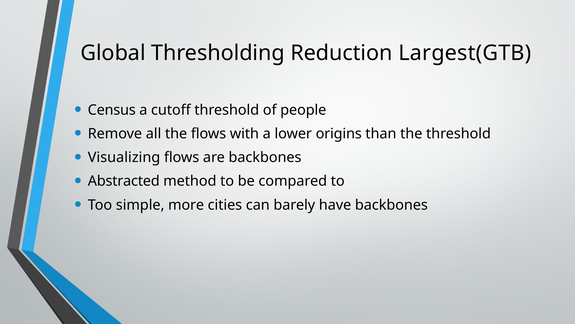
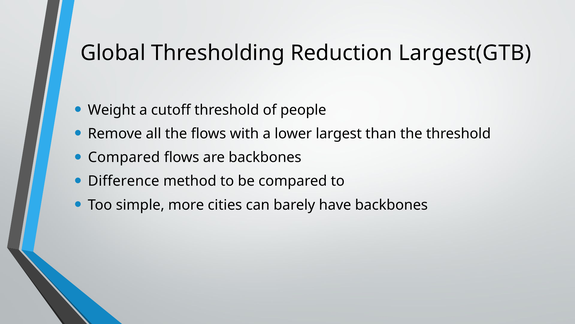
Census: Census -> Weight (112, 110)
origins: origins -> largest (339, 133)
Visualizing: Visualizing -> Compared (124, 157)
Abstracted: Abstracted -> Difference (124, 181)
